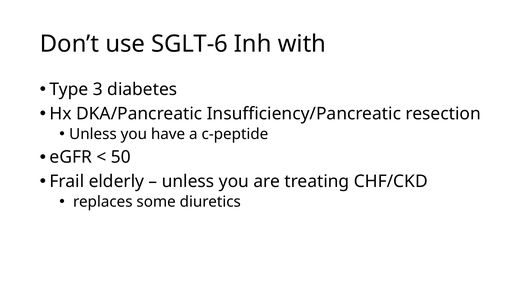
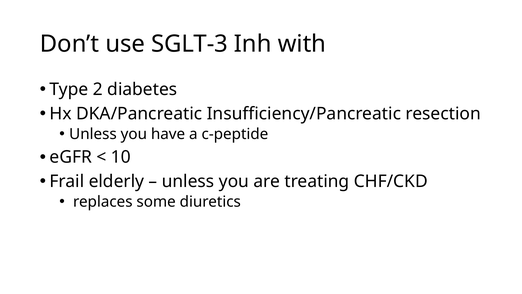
SGLT-6: SGLT-6 -> SGLT-3 (190, 44)
3: 3 -> 2 (98, 89)
50: 50 -> 10 (121, 157)
